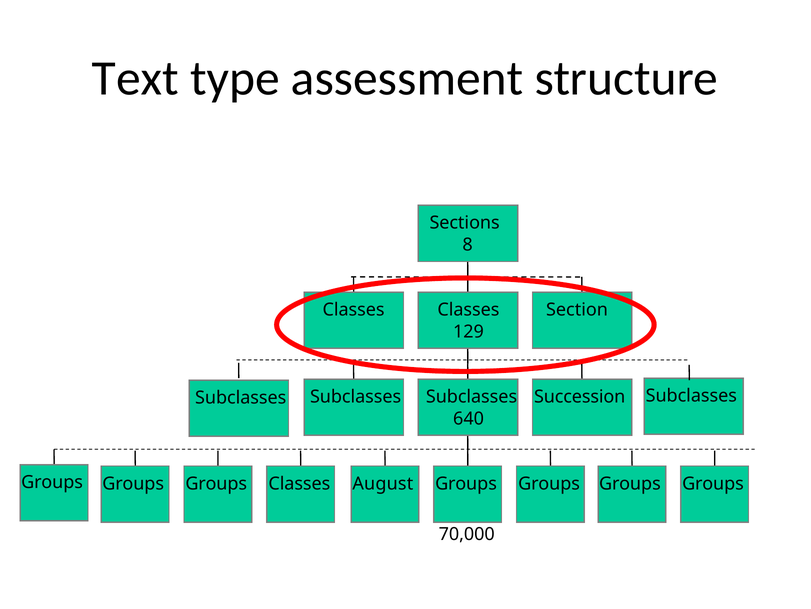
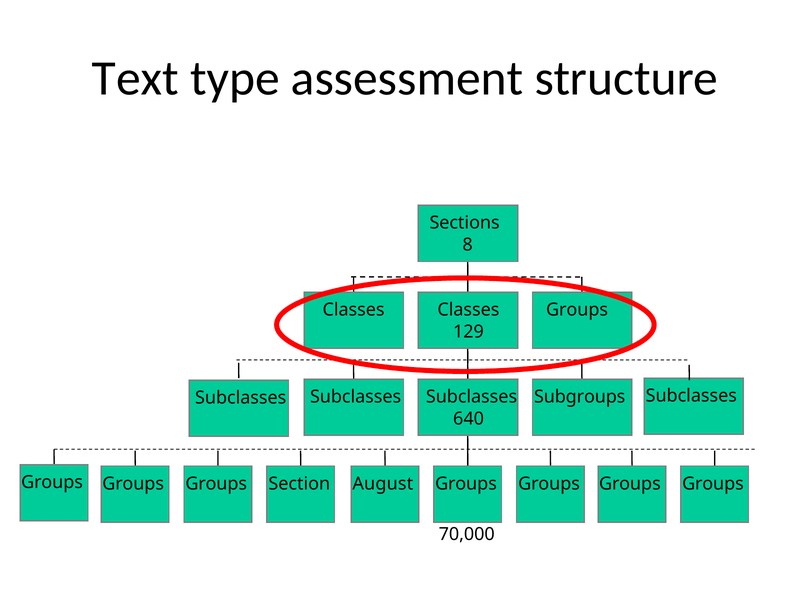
Section: Section -> Groups (577, 309)
Succession: Succession -> Subgroups (580, 396)
Groups Classes: Classes -> Section (299, 483)
